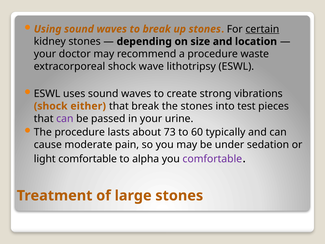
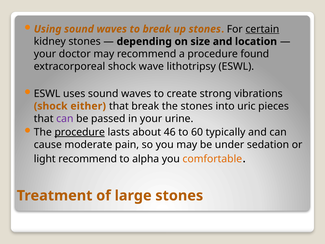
waste: waste -> found (255, 54)
test: test -> uric (246, 106)
procedure underline: none -> present (80, 132)
73: 73 -> 46 (170, 132)
light comfortable: comfortable -> recommend (88, 159)
comfortable colour: purple -> orange (212, 159)
